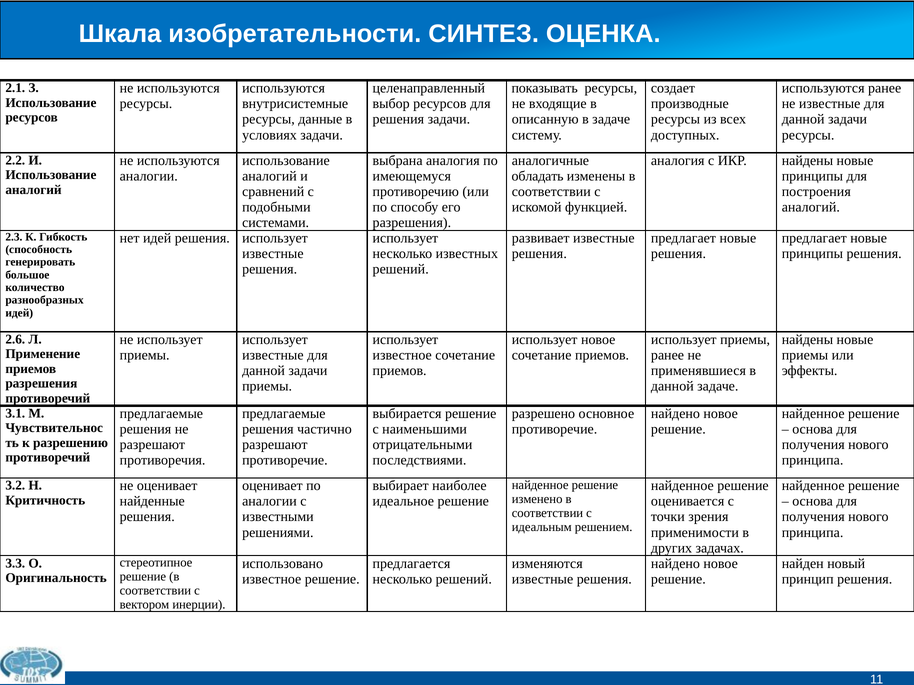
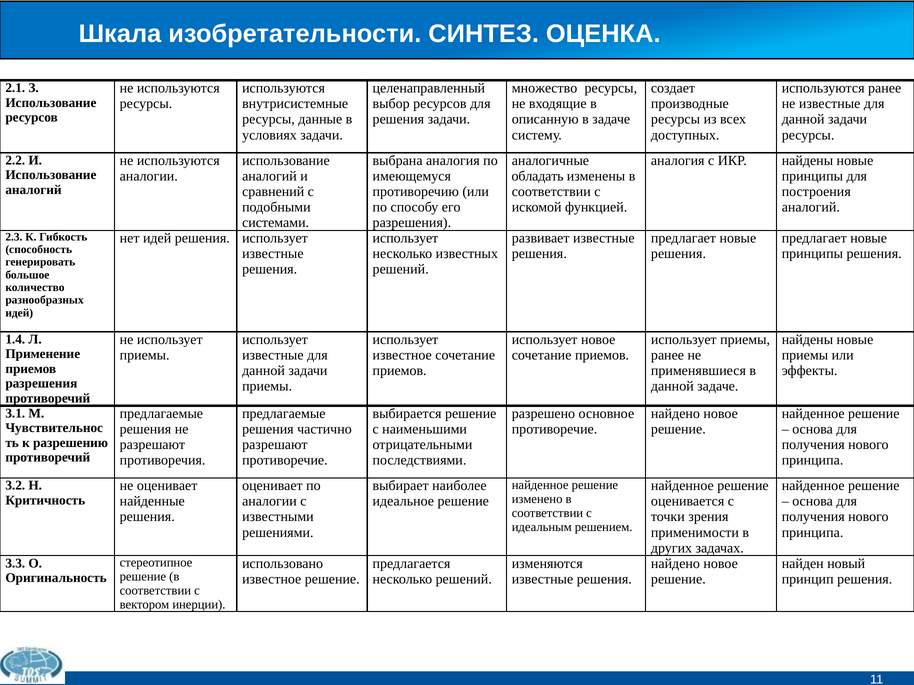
показывать: показывать -> множество (545, 88)
2.6: 2.6 -> 1.4 (15, 339)
